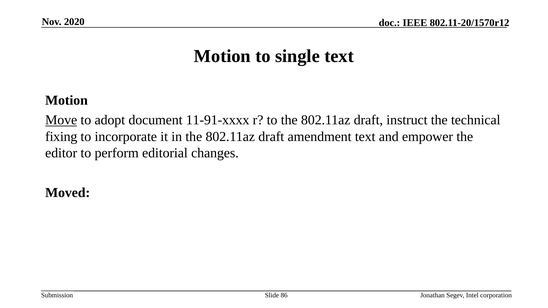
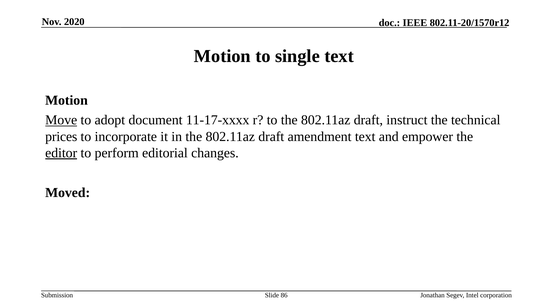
11-91-xxxx: 11-91-xxxx -> 11-17-xxxx (218, 120)
fixing: fixing -> prices (61, 137)
editor underline: none -> present (61, 153)
